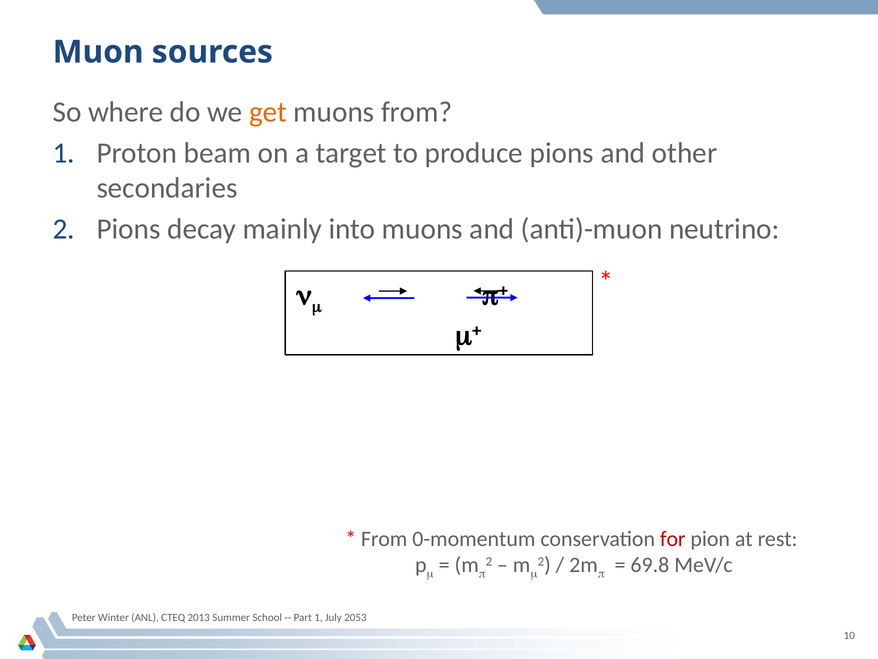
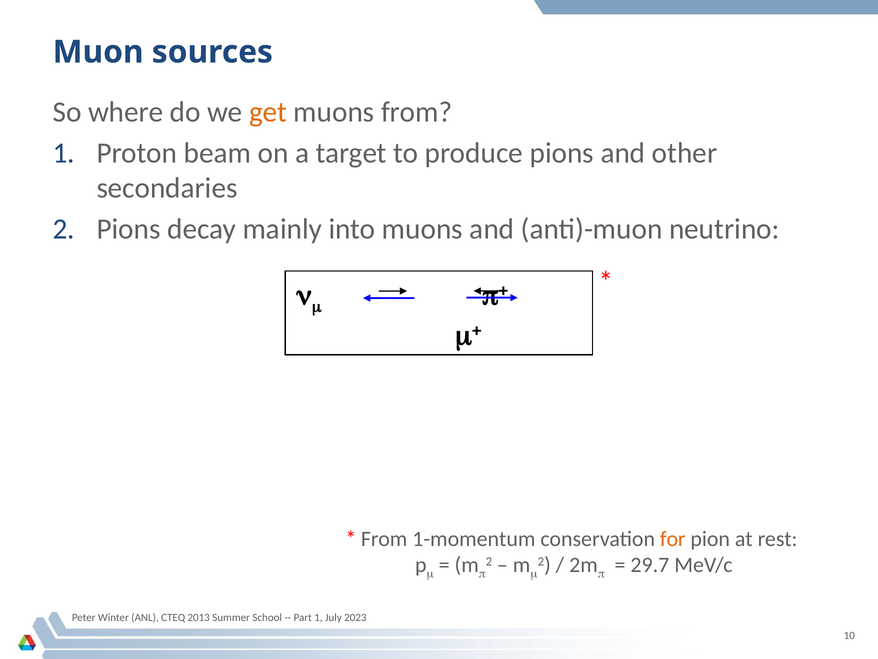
0-momentum: 0-momentum -> 1-momentum (474, 538)
for colour: red -> orange (673, 538)
69.8: 69.8 -> 29.7 (650, 565)
2053: 2053 -> 2023 (355, 617)
